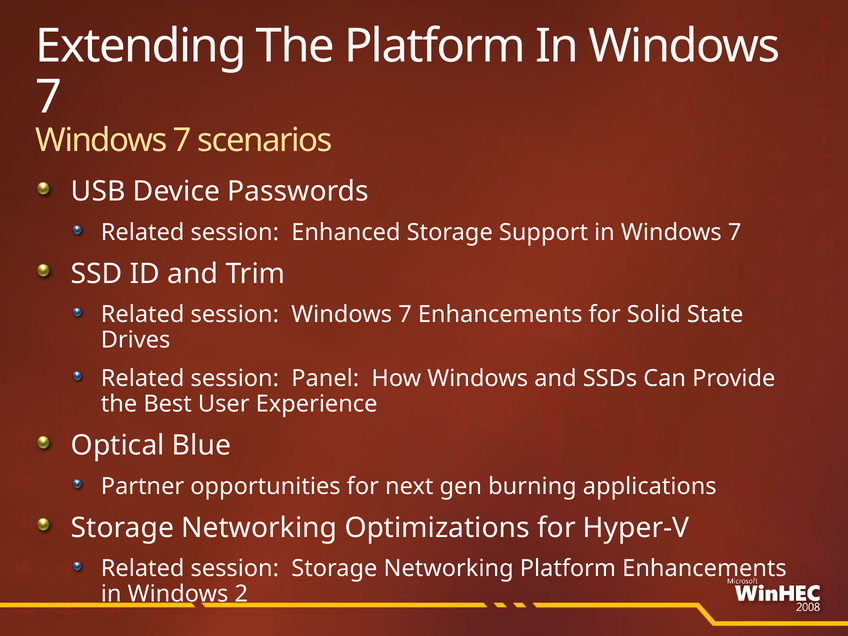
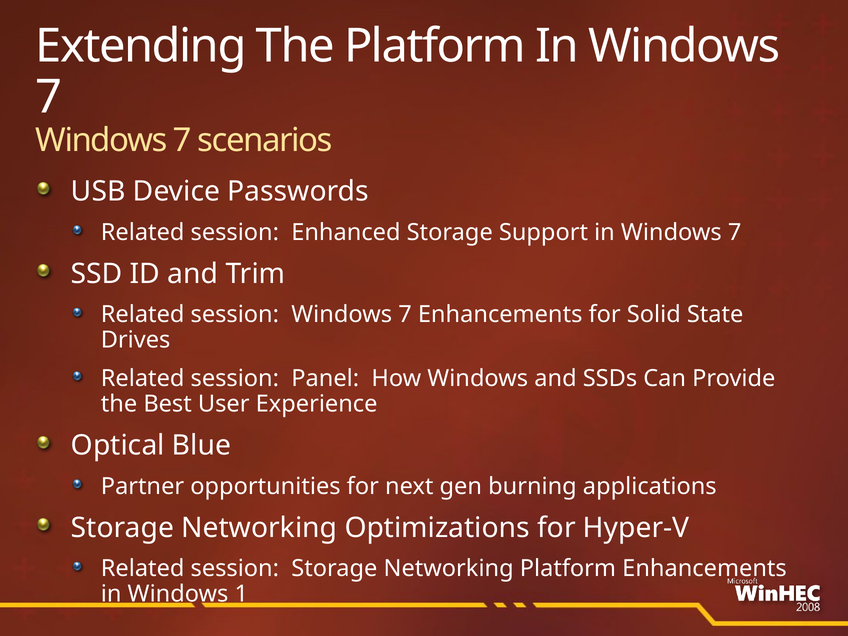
2: 2 -> 1 (241, 594)
